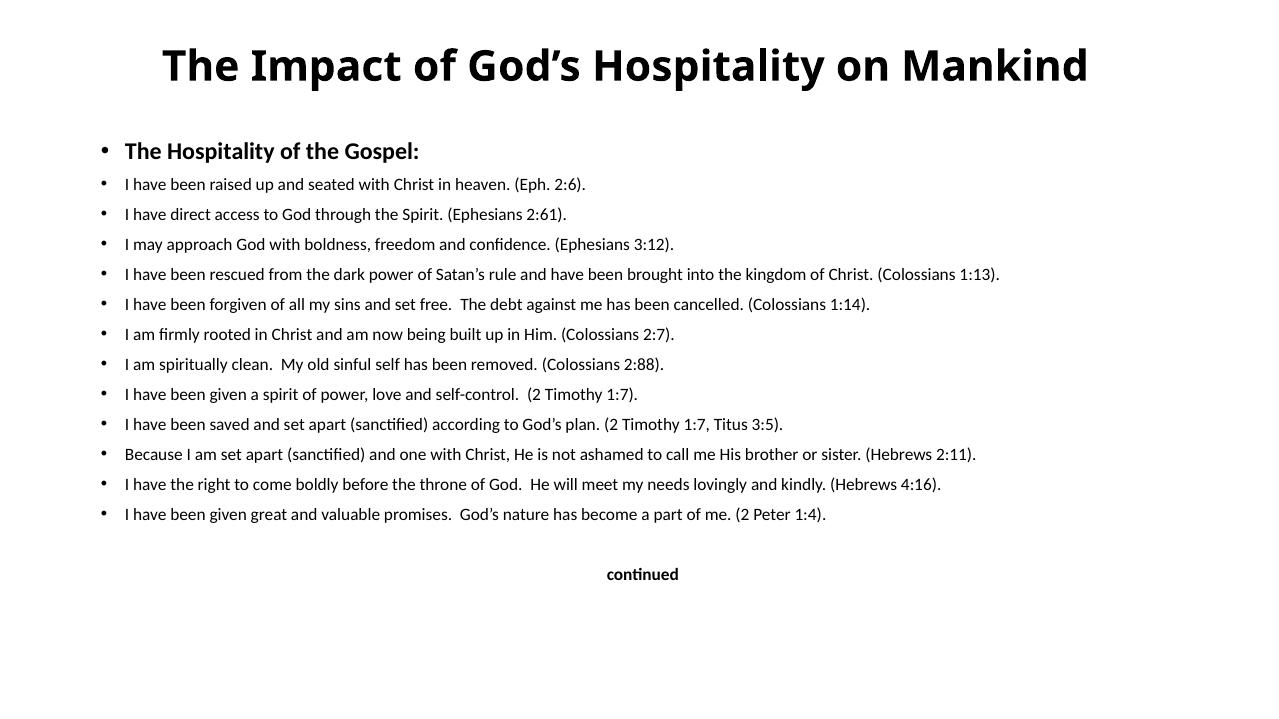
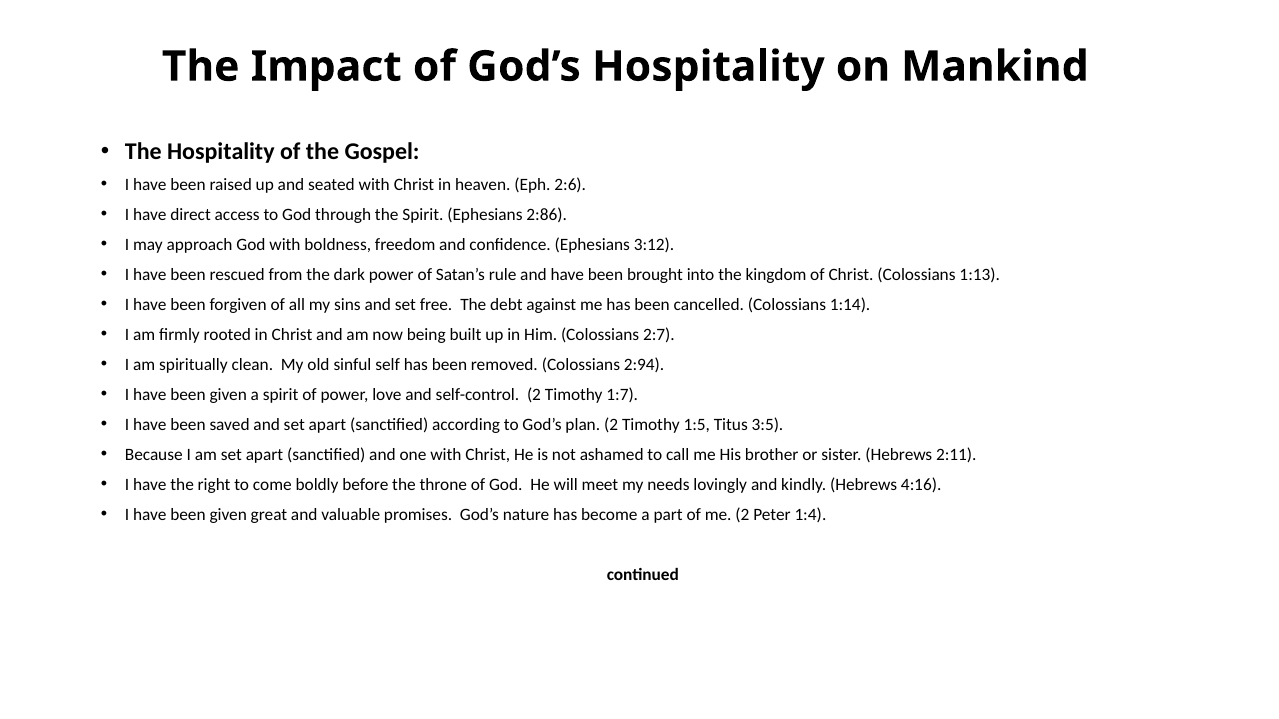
2:61: 2:61 -> 2:86 (547, 215)
2:88: 2:88 -> 2:94 (644, 365)
plan 2 Timothy 1:7: 1:7 -> 1:5 (697, 425)
